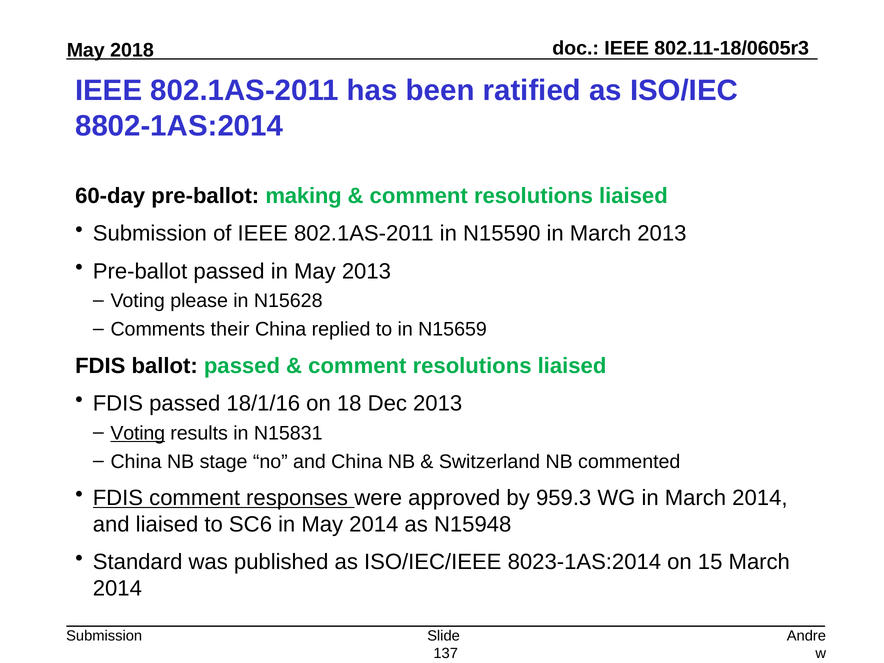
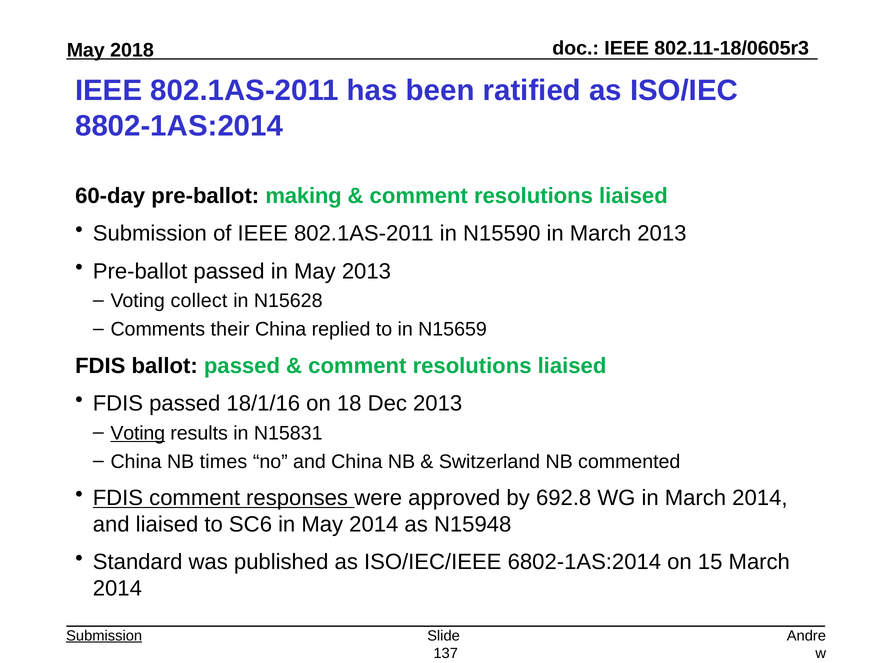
please: please -> collect (199, 301)
stage: stage -> times (223, 462)
959.3: 959.3 -> 692.8 (564, 498)
8023-1AS:2014: 8023-1AS:2014 -> 6802-1AS:2014 (584, 562)
Submission underline: none -> present (104, 636)
